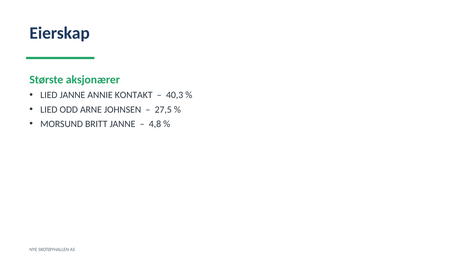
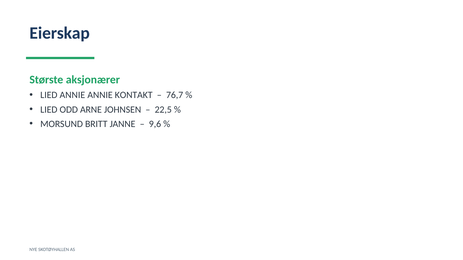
LIED JANNE: JANNE -> ANNIE (72, 95)
40,3: 40,3 -> 76,7 (175, 95)
27,5: 27,5 -> 22,5 (163, 110)
4,8: 4,8 -> 9,6 (155, 124)
